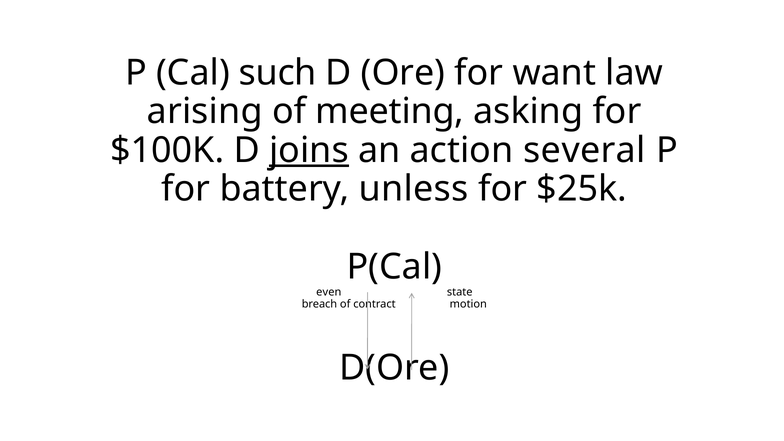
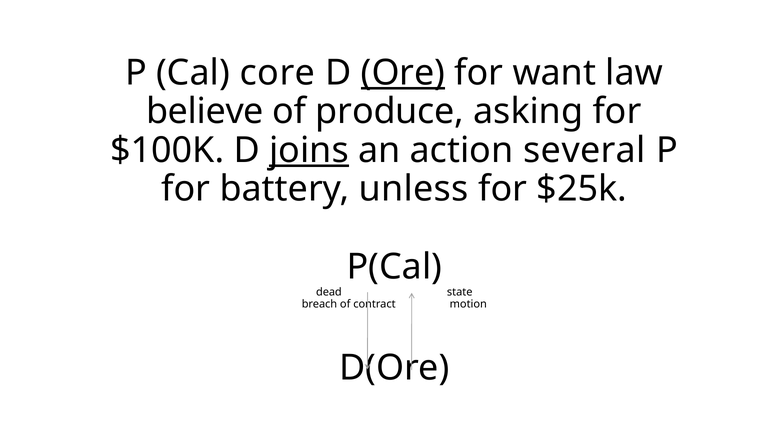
such: such -> core (277, 73)
Ore underline: none -> present (403, 73)
arising: arising -> believe (205, 112)
meeting: meeting -> produce (390, 112)
even: even -> dead (329, 292)
